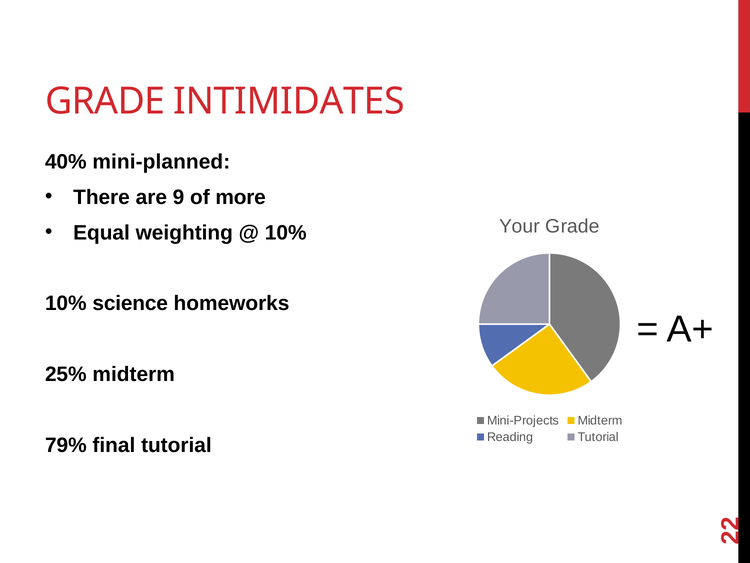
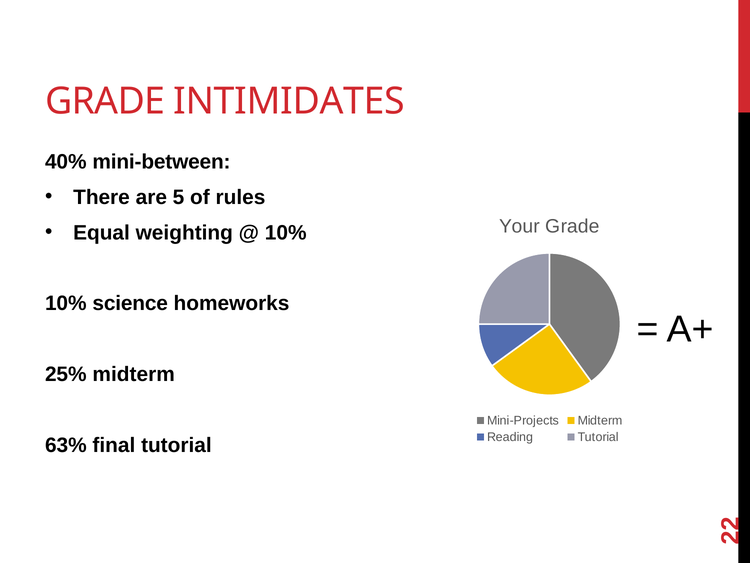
mini-planned: mini-planned -> mini-between (161, 161)
9: 9 -> 5 (179, 197)
more: more -> rules (240, 197)
79%: 79% -> 63% (66, 445)
